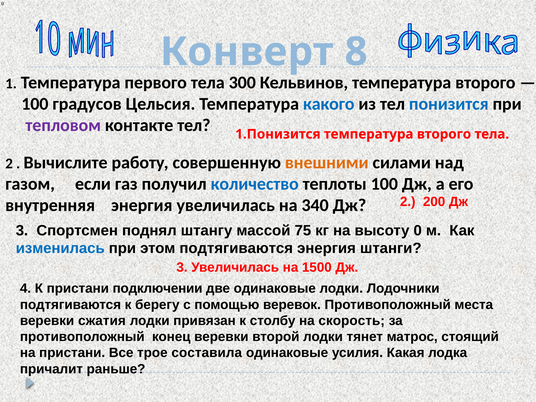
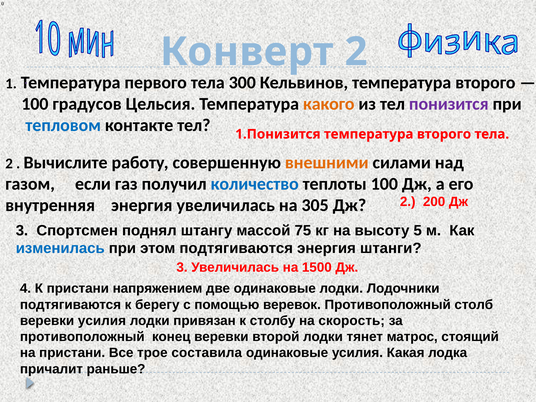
8: 8 -> 2 (356, 52)
какого colour: blue -> orange (329, 104)
понизится colour: blue -> purple (449, 104)
тепловом colour: purple -> blue (63, 125)
340: 340 -> 305 (315, 205)
высоту 0: 0 -> 5 (418, 230)
подключении: подключении -> напряжением (157, 289)
места: места -> столб (474, 305)
веревки сжатия: сжатия -> усилия (102, 321)
